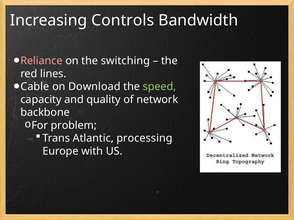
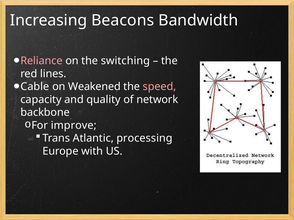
Controls: Controls -> Beacons (123, 20)
Download: Download -> Weakened (94, 87)
speed colour: light green -> pink (159, 87)
problem: problem -> improve (74, 126)
